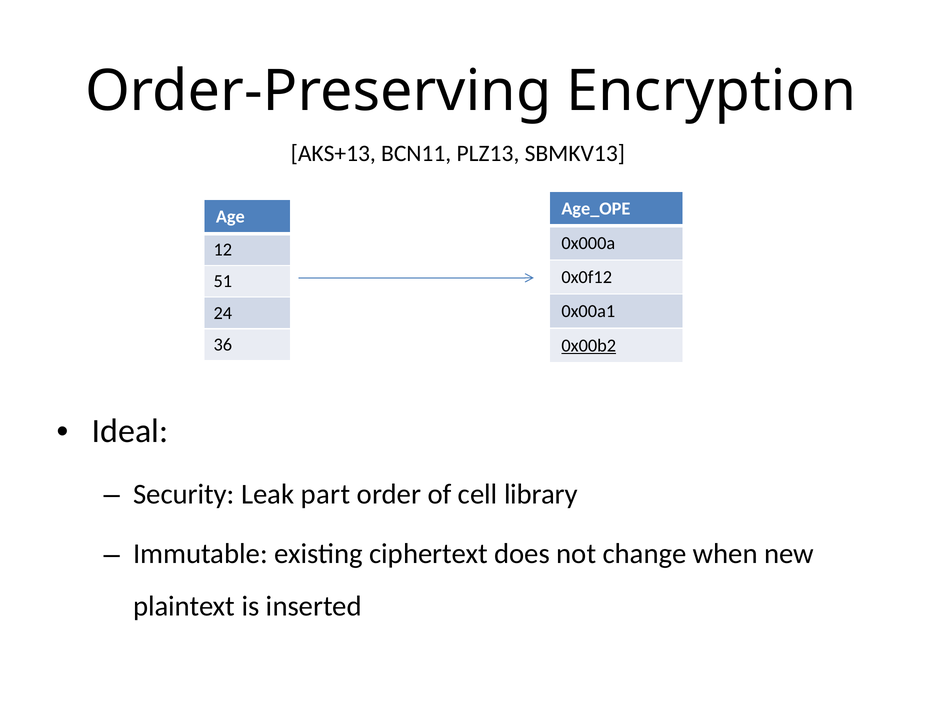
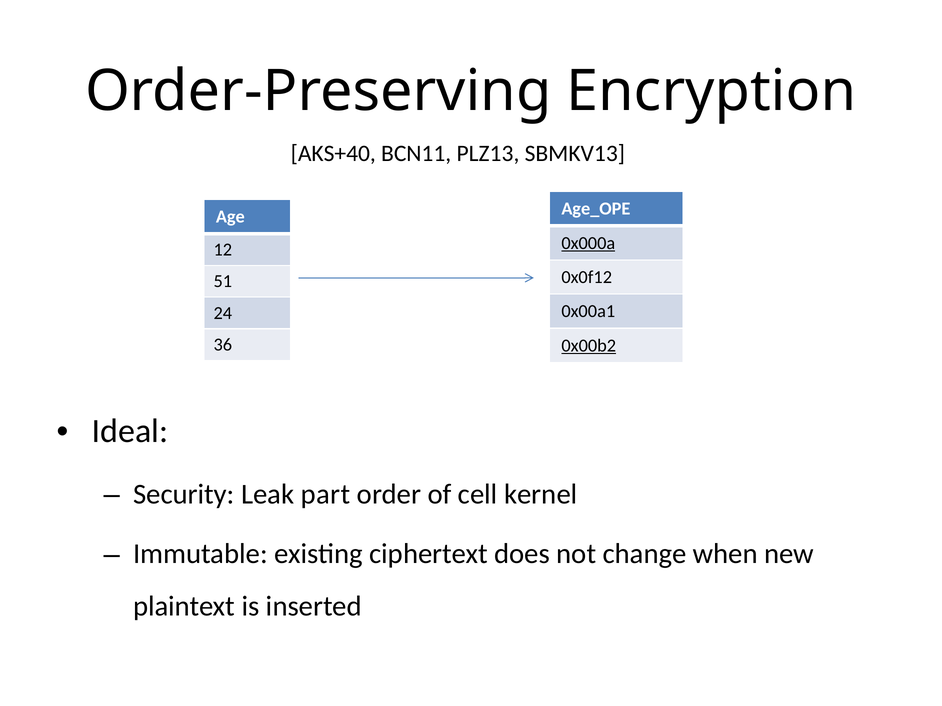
AKS+13: AKS+13 -> AKS+40 (333, 154)
0x000a underline: none -> present (588, 243)
library: library -> kernel (541, 494)
